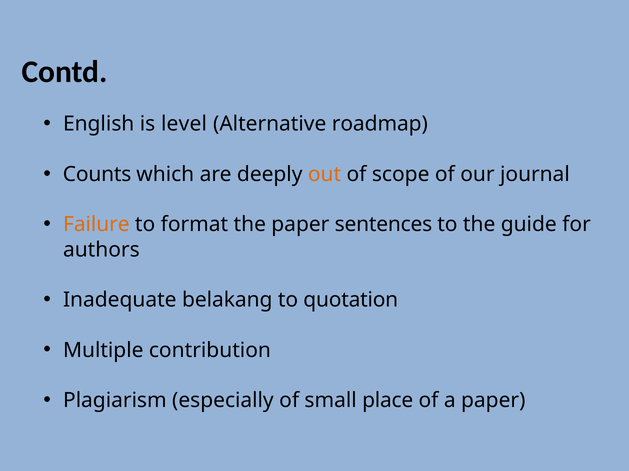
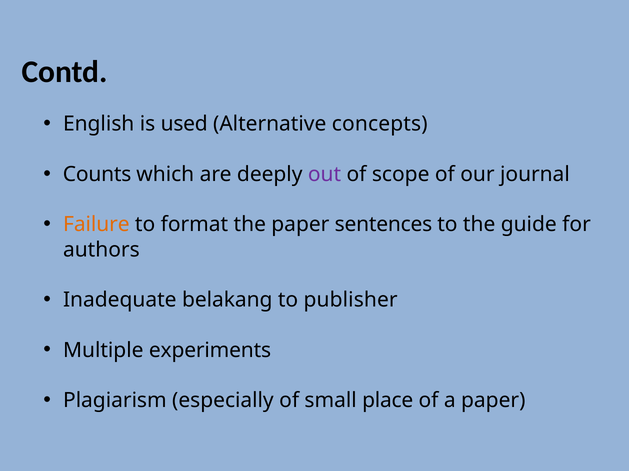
level: level -> used (184, 124)
roadmap: roadmap -> concepts (380, 124)
out colour: orange -> purple (325, 175)
quotation: quotation -> publisher (351, 300)
contribution: contribution -> experiments (210, 351)
